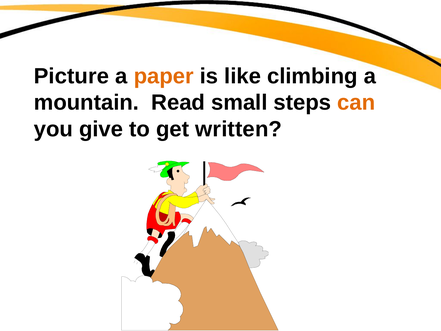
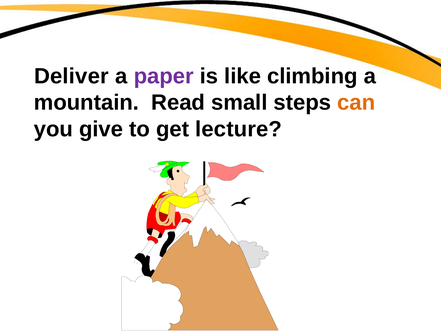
Picture: Picture -> Deliver (71, 76)
paper colour: orange -> purple (164, 76)
written: written -> lecture (239, 129)
